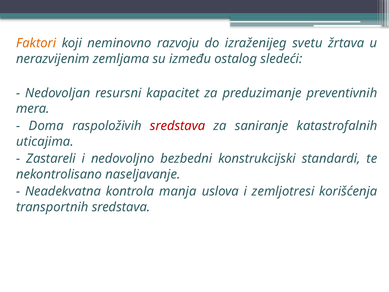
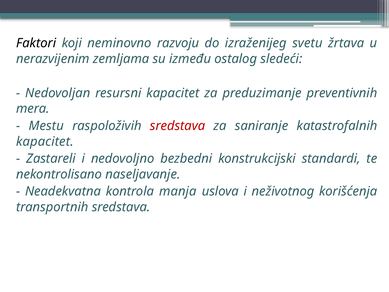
Faktori colour: orange -> black (36, 43)
Doma: Doma -> Mestu (46, 126)
uticajima: uticajima -> kapacitet (45, 141)
zemljotresi: zemljotresi -> neživotnog (283, 191)
